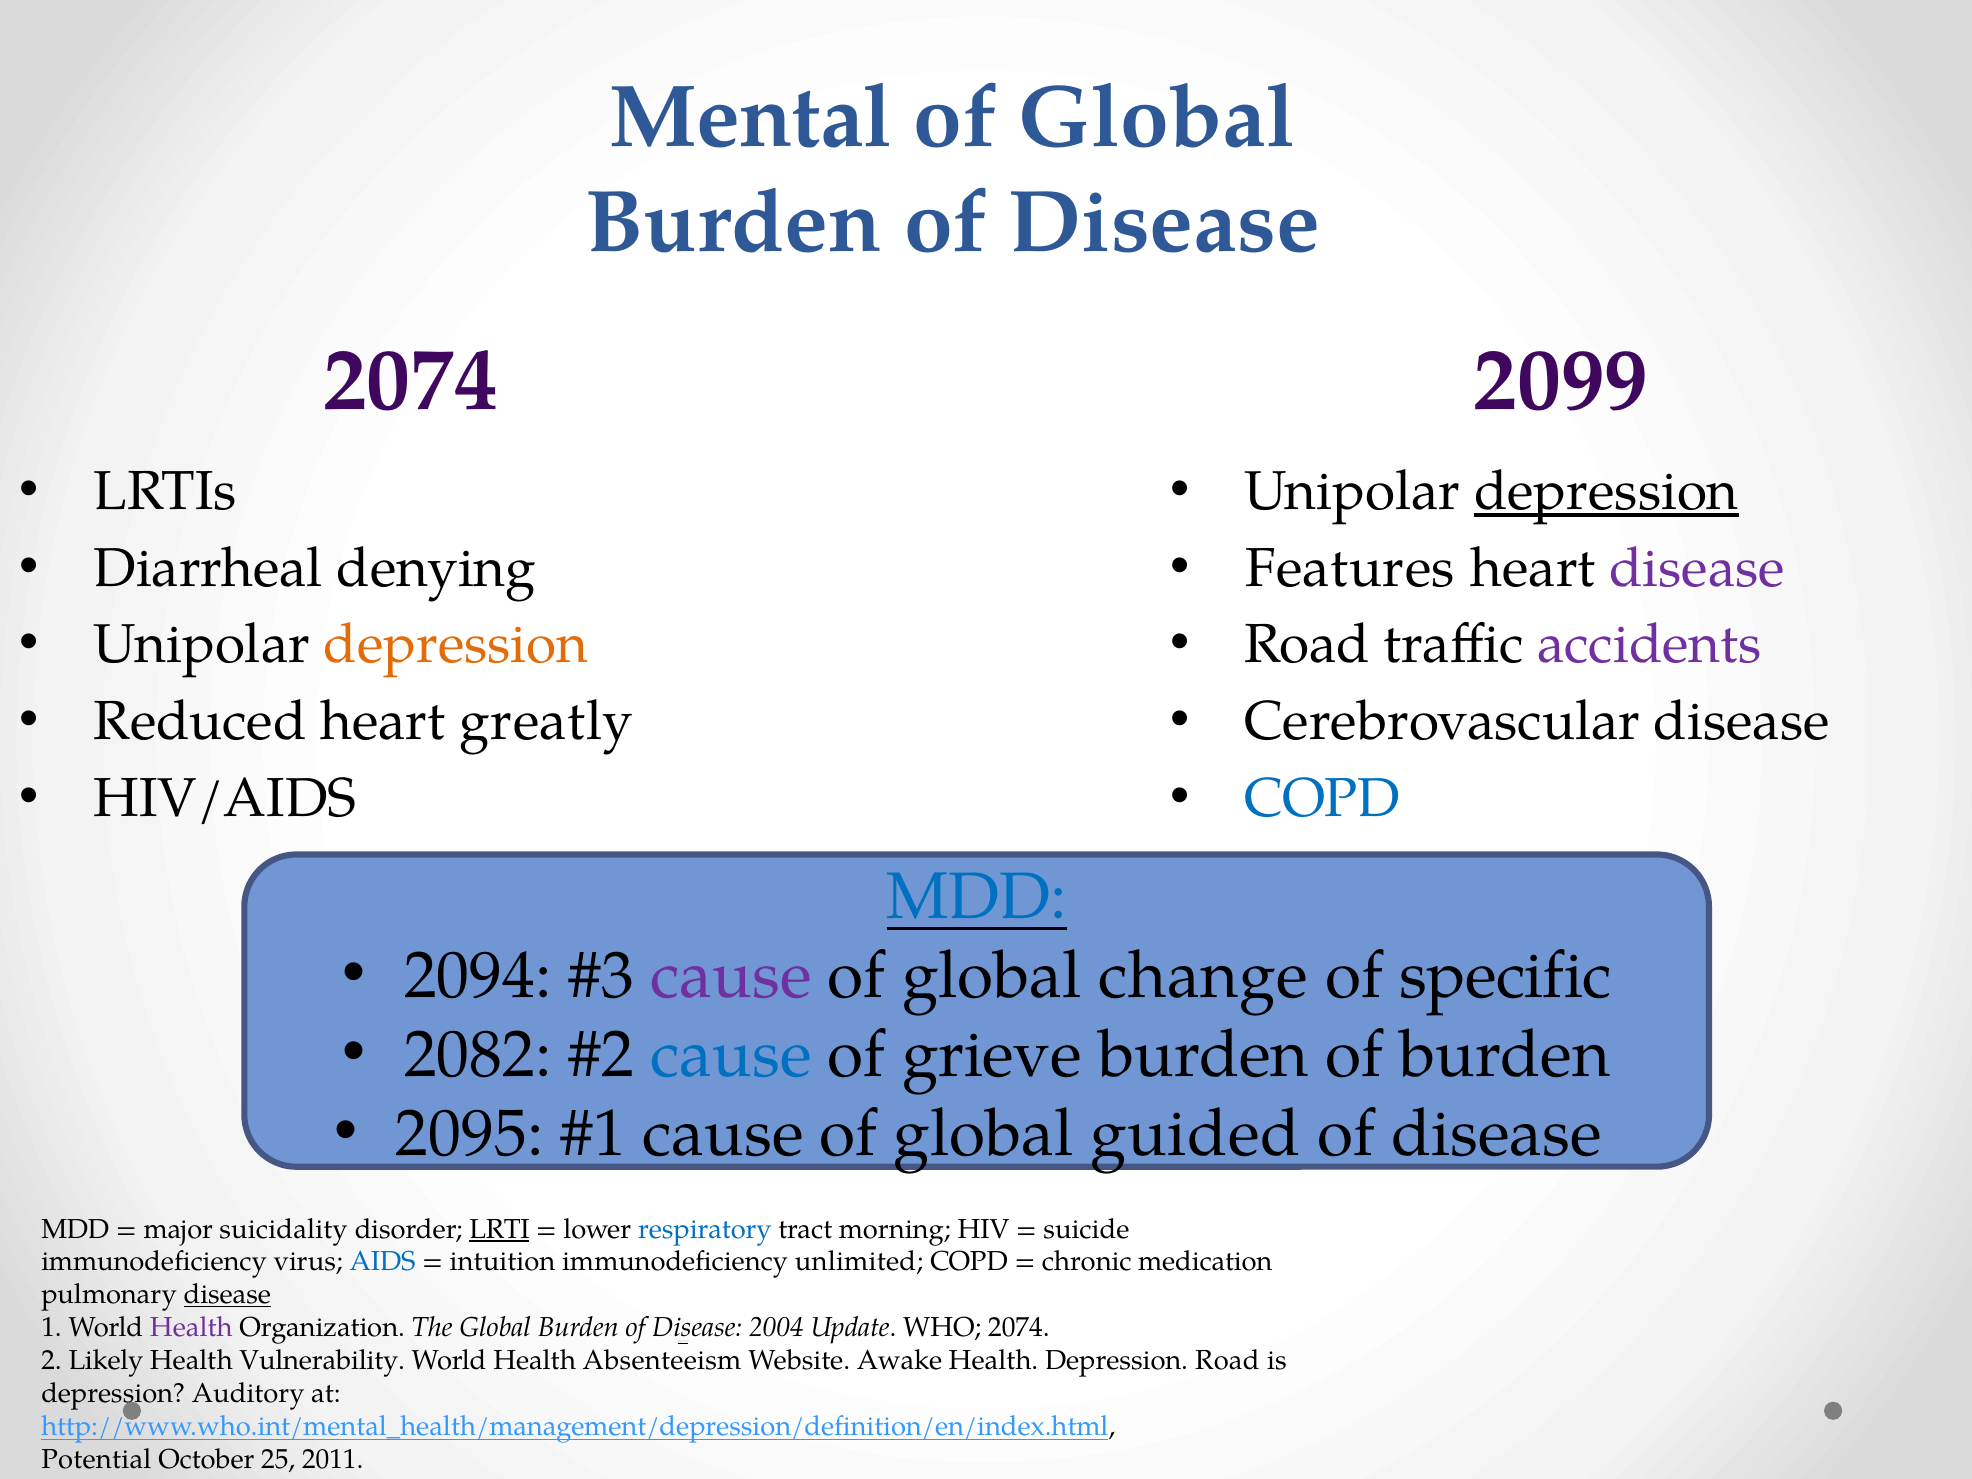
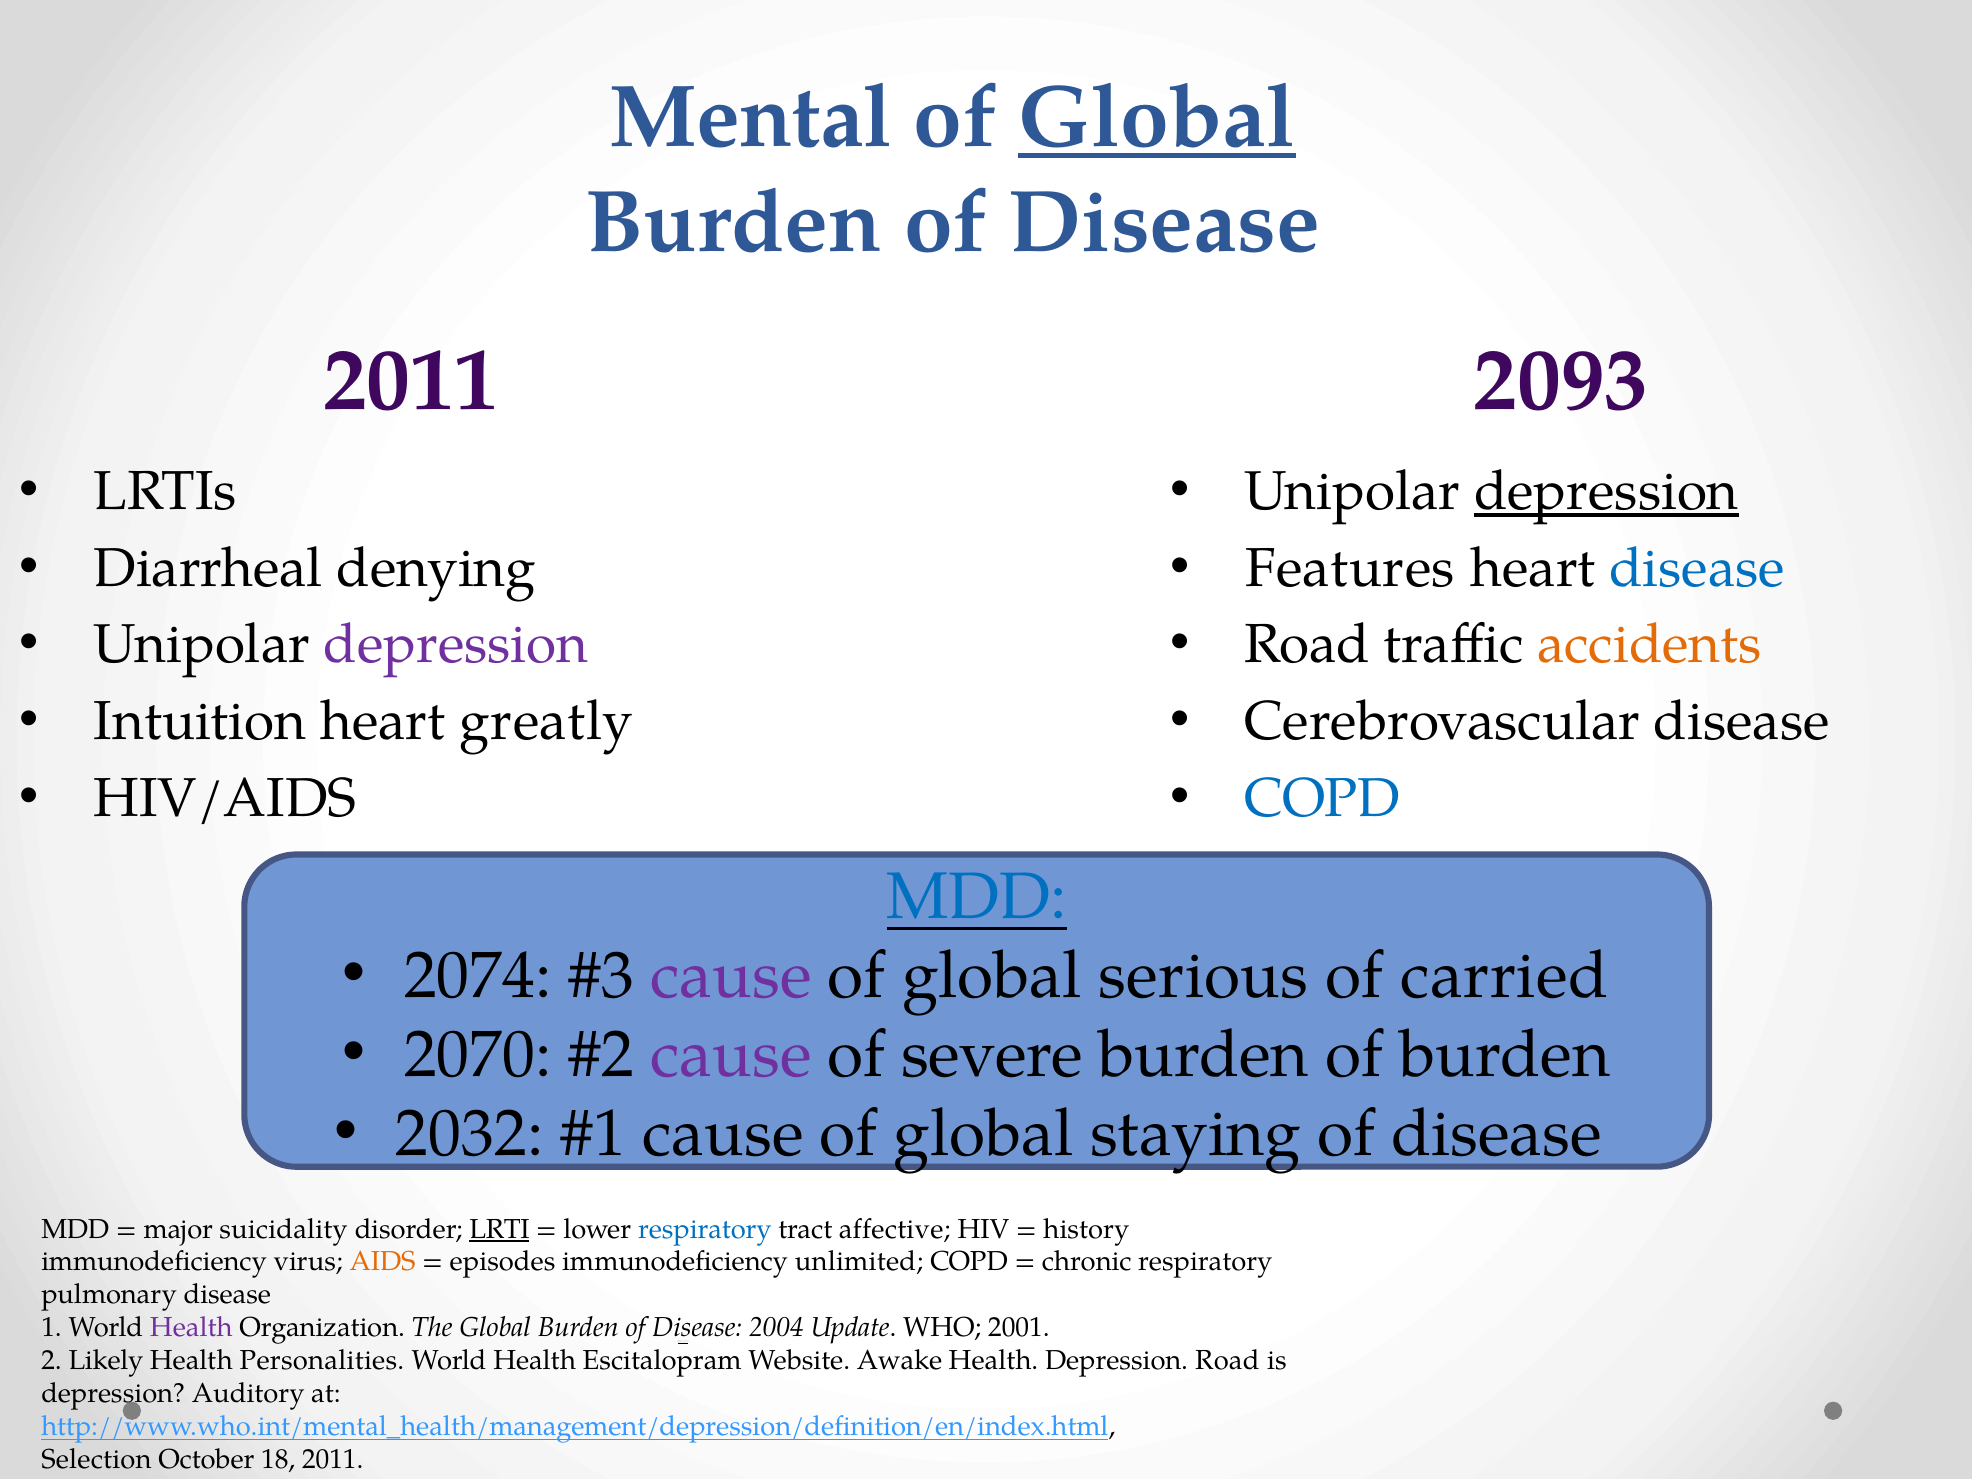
Global underline: none -> present (1157, 118)
2074: 2074 -> 2011 (411, 381)
2099: 2099 -> 2093 (1561, 381)
disease colour: purple -> blue (1697, 568)
depression colour: orange -> purple (456, 645)
accidents colour: purple -> orange (1649, 645)
Reduced: Reduced -> Intuition (200, 722)
2094: 2094 -> 2074 (478, 976)
change: change -> serious (1204, 976)
specific: specific -> carried (1505, 976)
2082: 2082 -> 2070 (478, 1055)
cause colour: blue -> purple (731, 1055)
grieve: grieve -> severe (992, 1055)
2095: 2095 -> 2032 (470, 1133)
guided: guided -> staying (1196, 1133)
morning: morning -> affective (895, 1229)
suicide: suicide -> history (1086, 1229)
AIDS colour: blue -> orange (383, 1262)
intuition: intuition -> episodes (503, 1262)
chronic medication: medication -> respiratory (1205, 1262)
disease underline: present -> none (227, 1295)
WHO 2074: 2074 -> 2001 (1019, 1328)
Vulnerability: Vulnerability -> Personalities (322, 1361)
Absenteeism: Absenteeism -> Escitalopram (662, 1361)
Potential: Potential -> Selection (96, 1459)
25: 25 -> 18 (278, 1459)
